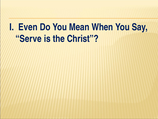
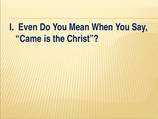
Serve: Serve -> Came (29, 39)
